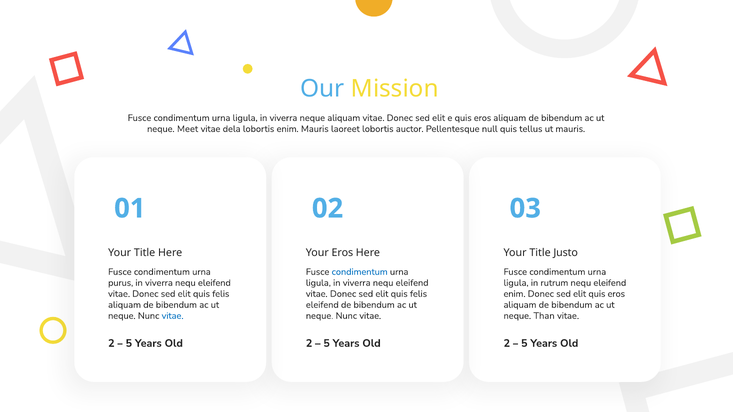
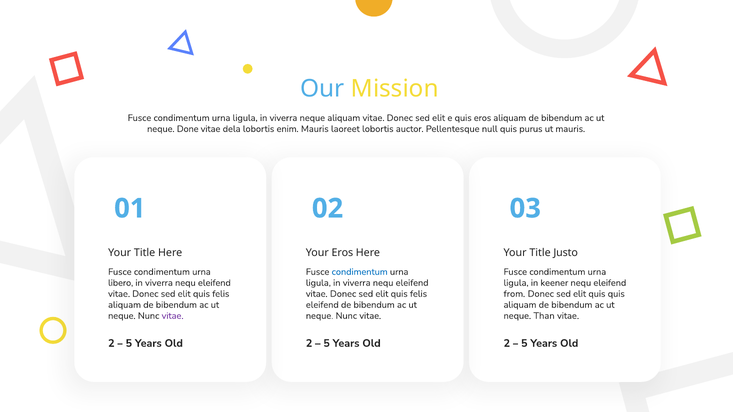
Meet: Meet -> Done (188, 129)
tellus: tellus -> purus (531, 129)
purus: purus -> libero (121, 283)
rutrum: rutrum -> keener (554, 283)
enim: enim -> from (514, 294)
elit quis eros: eros -> quis (616, 294)
vitae colour: blue -> purple (173, 316)
